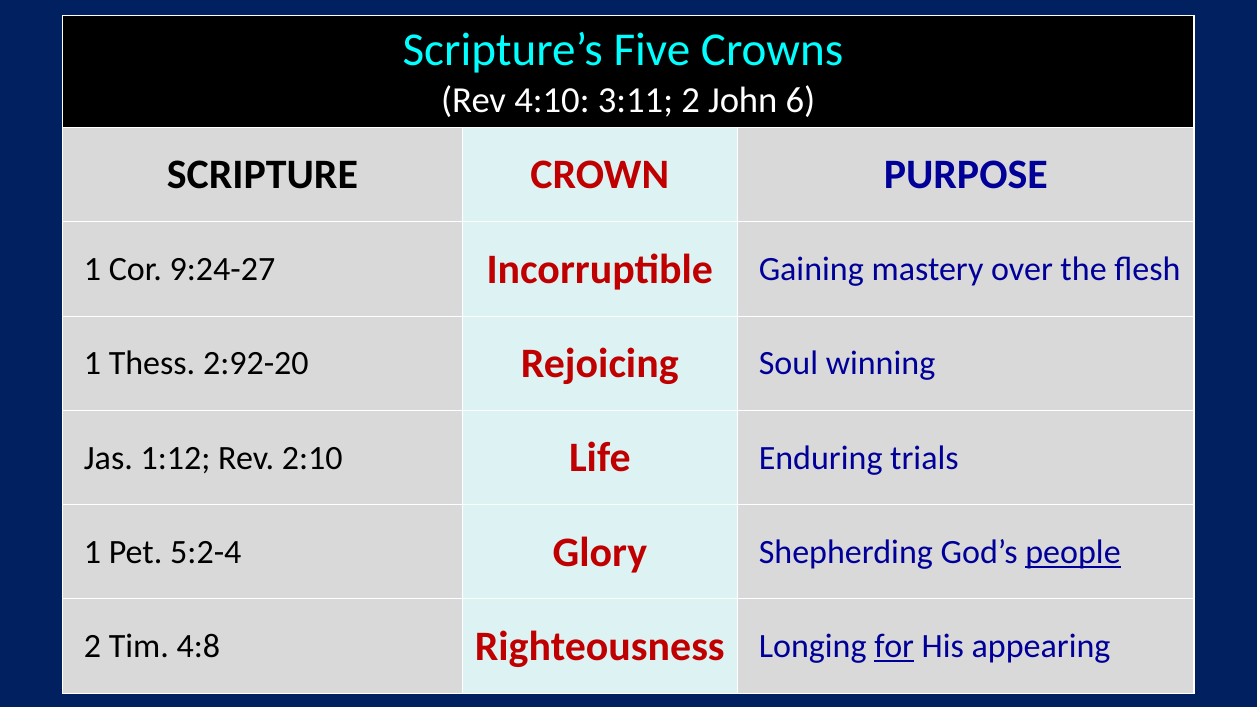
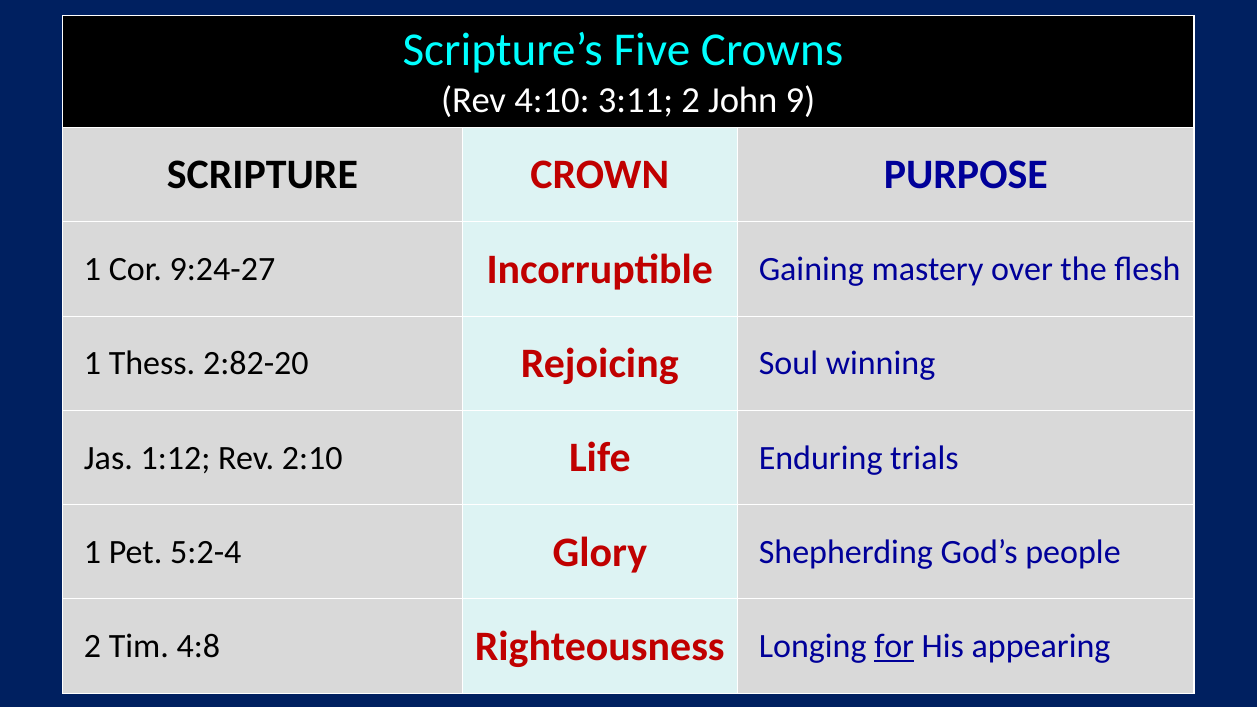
6: 6 -> 9 (800, 101)
2:92-20: 2:92-20 -> 2:82-20 (256, 364)
people underline: present -> none (1073, 552)
